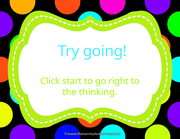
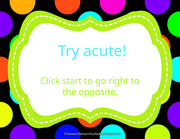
going: going -> acute (105, 51)
thinking: thinking -> opposite (98, 92)
